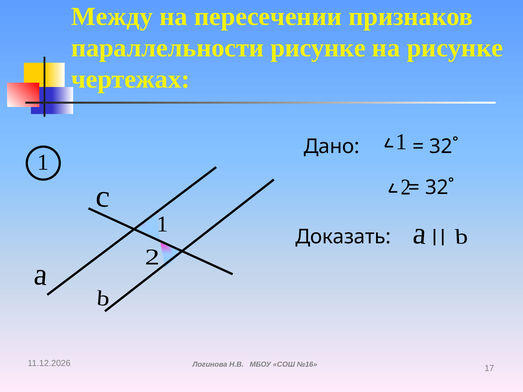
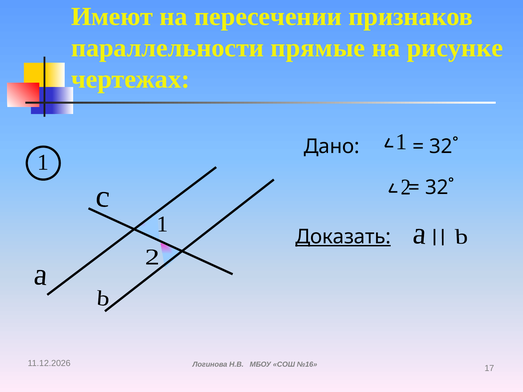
Между: Между -> Имеют (112, 17)
параллельности рисунке: рисунке -> прямые (318, 48)
Доказать underline: none -> present (343, 237)
